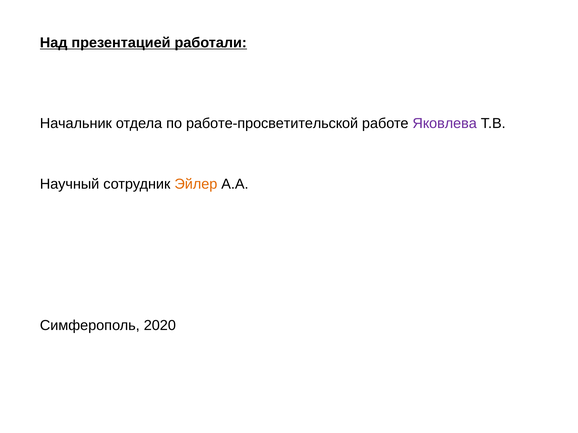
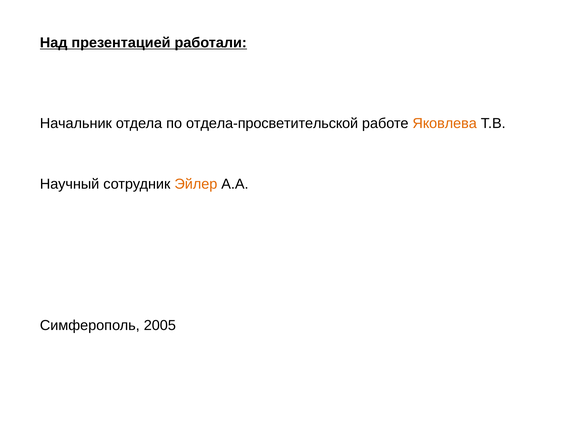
работе-просветительской: работе-просветительской -> отдела-просветительской (272, 124)
Яковлева colour: purple -> orange (445, 124)
2020: 2020 -> 2005 (160, 326)
